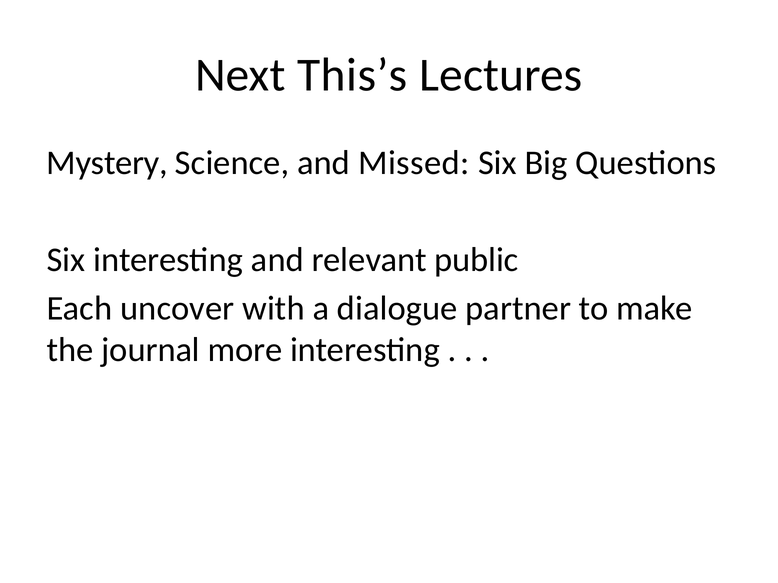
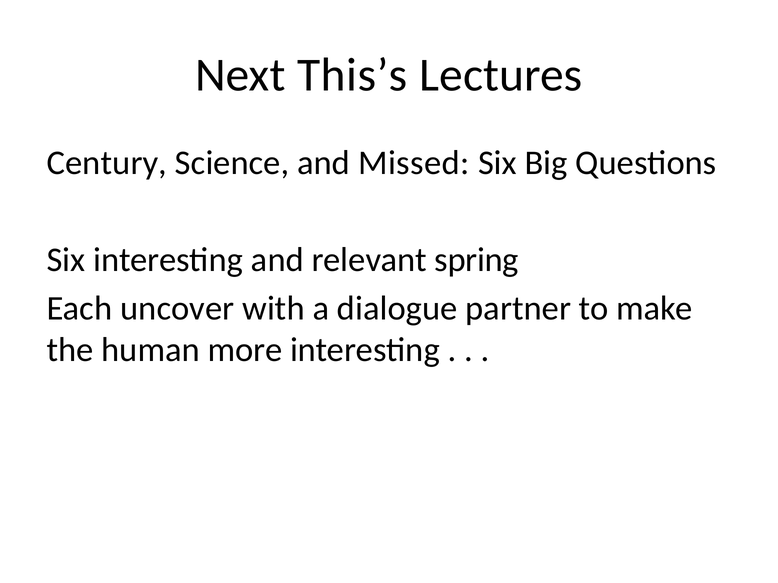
Mystery: Mystery -> Century (107, 163)
public: public -> spring (477, 260)
journal: journal -> human (151, 350)
